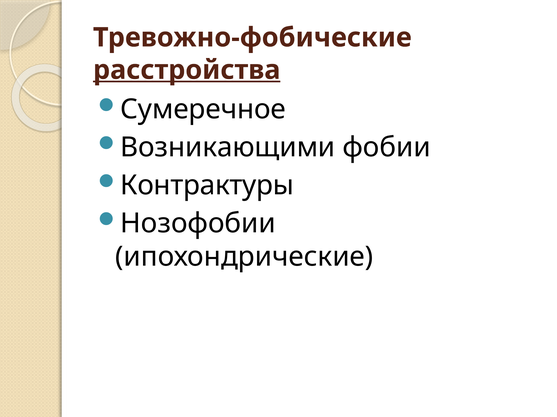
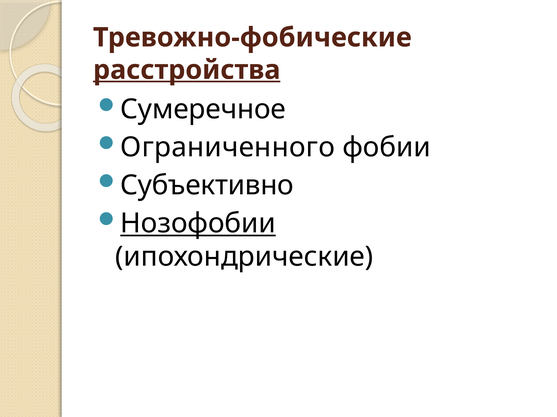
Возникающими: Возникающими -> Ограниченного (228, 148)
Контрактуры: Контрактуры -> Субъективно (207, 186)
Нозофобии underline: none -> present (198, 224)
